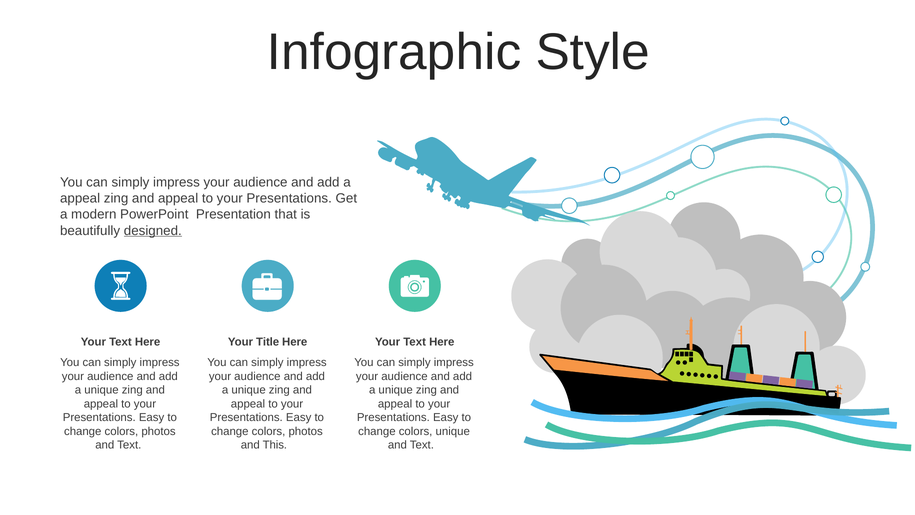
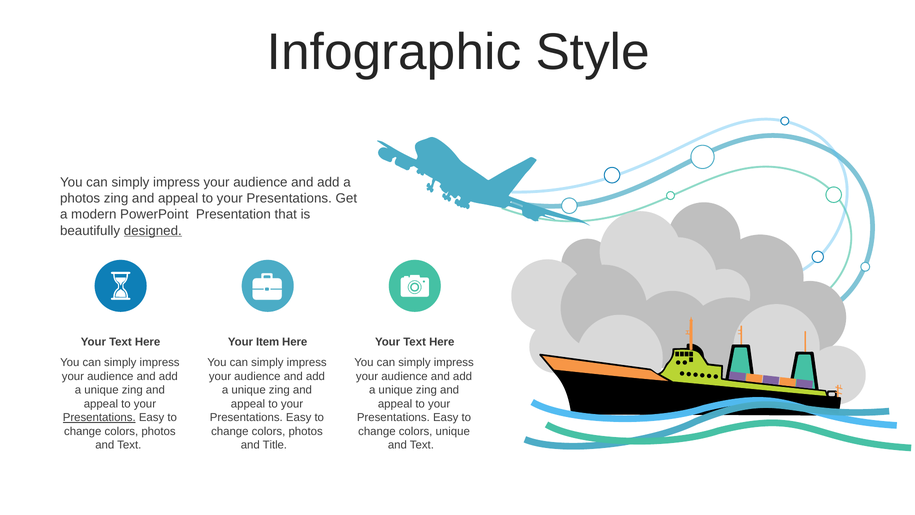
appeal: appeal -> photos (80, 198)
Title: Title -> Item (268, 342)
Presentations underline: none -> present (99, 417)
This: This -> Title (275, 445)
